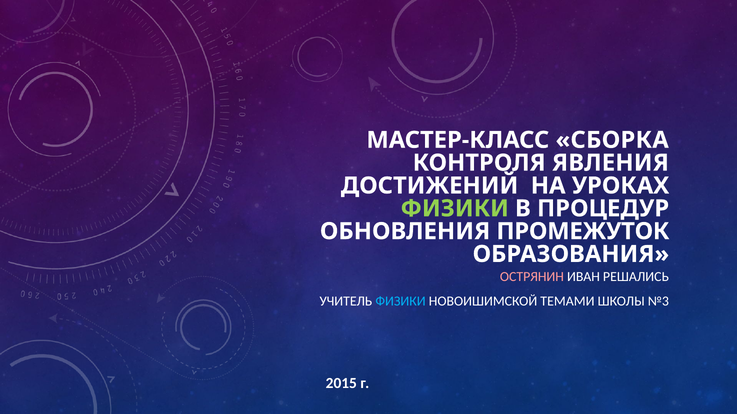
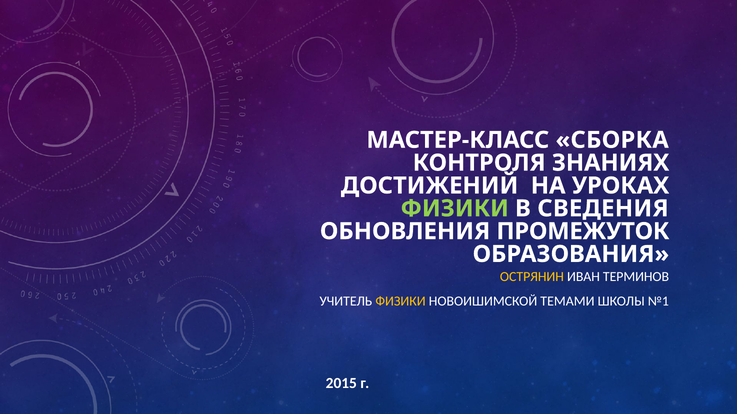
ЯВЛЕНИЯ: ЯВЛЕНИЯ -> ЗНАНИЯХ (611, 163)
ПРОЦЕДУР: ПРОЦЕДУР -> СВЕДЕНИЯ (603, 209)
ОСТРЯНИН colour: pink -> yellow (532, 277)
РЕШАЛИСЬ: РЕШАЛИСЬ -> ТЕРМИНОВ (636, 277)
ФИЗИКИ colour: light blue -> yellow (401, 301)
№3: №3 -> №1 (658, 301)
